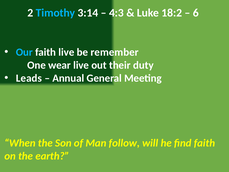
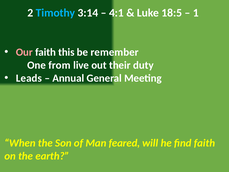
4:3: 4:3 -> 4:1 (116, 13)
18:2: 18:2 -> 18:5 (172, 13)
6: 6 -> 1 (196, 13)
Our colour: light blue -> pink (24, 52)
faith live: live -> this (66, 52)
wear: wear -> from (59, 65)
follow: follow -> feared (124, 143)
